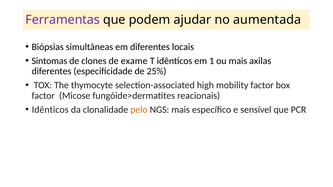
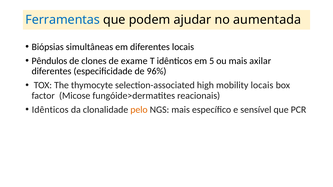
Ferramentas colour: purple -> blue (63, 20)
Sintomas: Sintomas -> Pêndulos (49, 61)
1: 1 -> 5 (212, 61)
axilas: axilas -> axilar (260, 61)
25%: 25% -> 96% (157, 71)
factor: factor -> locais (262, 85)
